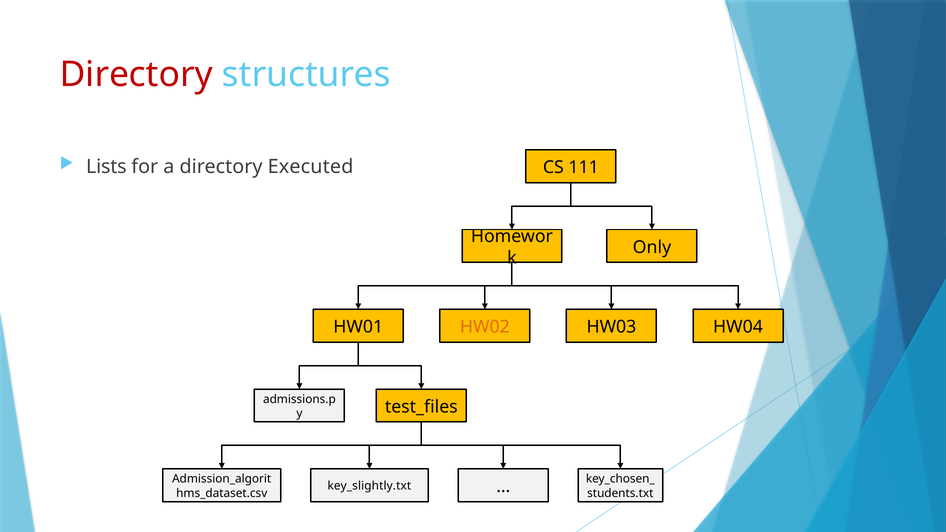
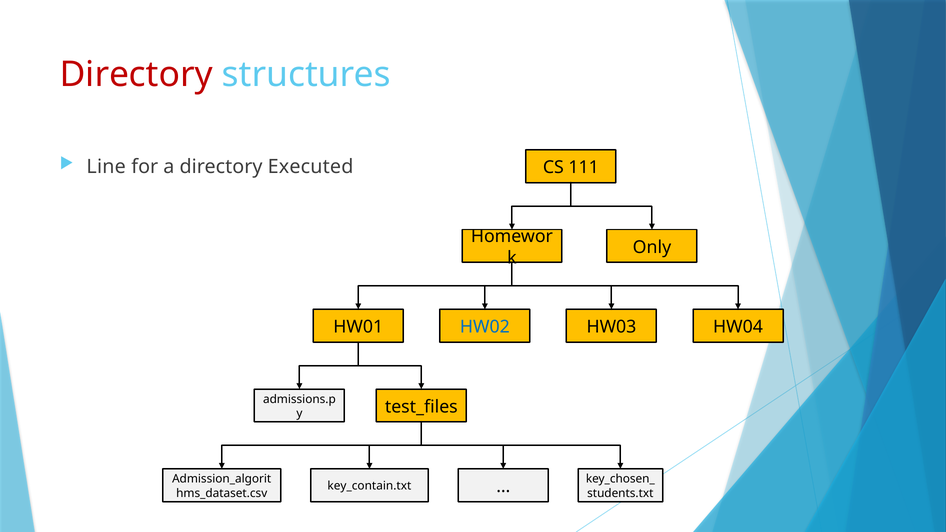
Lists: Lists -> Line (106, 167)
HW02 colour: orange -> blue (485, 327)
key_slightly.txt: key_slightly.txt -> key_contain.txt (369, 486)
